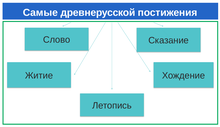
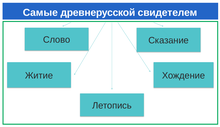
постижения: постижения -> свидетелем (168, 13)
